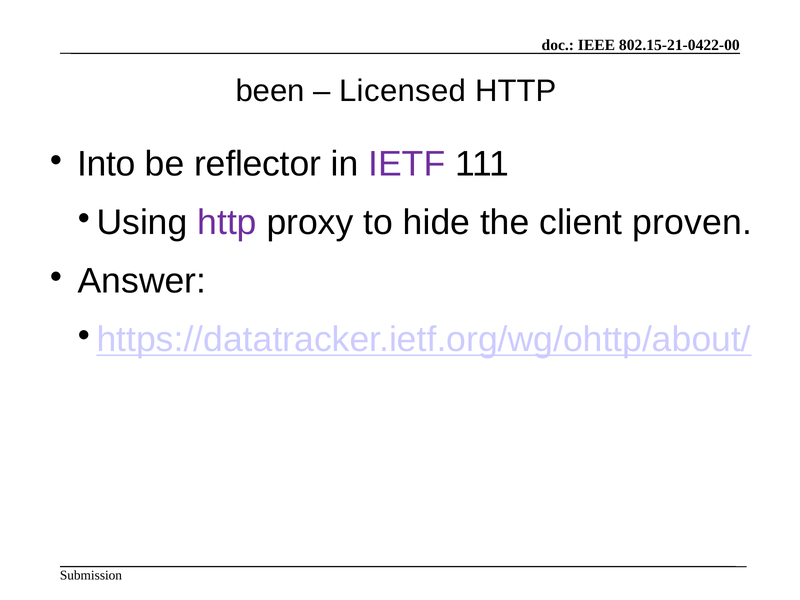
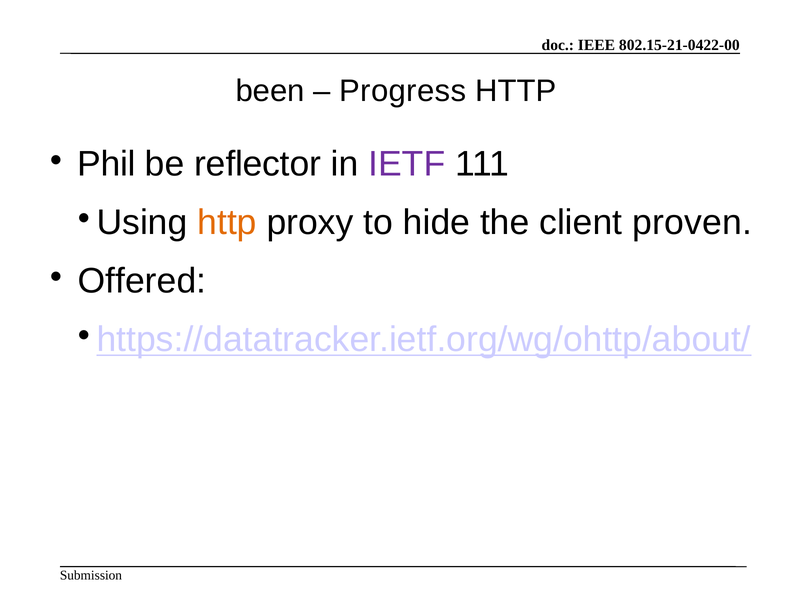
Licensed: Licensed -> Progress (403, 91)
Into: Into -> Phil (107, 164)
http colour: purple -> orange (227, 223)
Answer: Answer -> Offered (142, 281)
